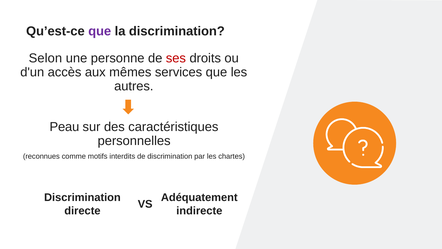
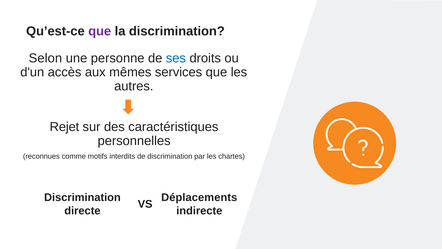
ses colour: red -> blue (176, 58)
Peau: Peau -> Rejet (64, 127)
Adéquatement: Adéquatement -> Déplacements (199, 197)
